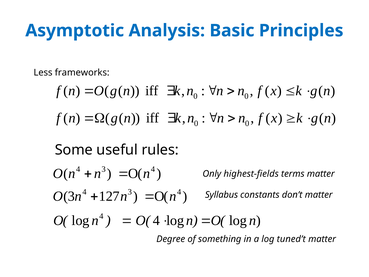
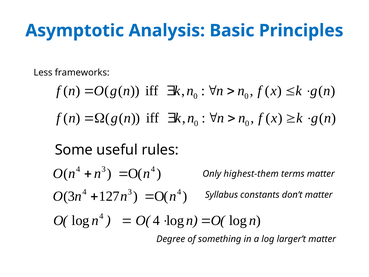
highest-fields: highest-fields -> highest-them (251, 174)
tuned’t: tuned’t -> larger’t (291, 239)
